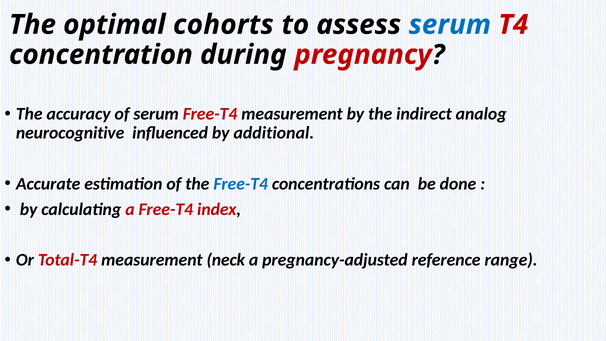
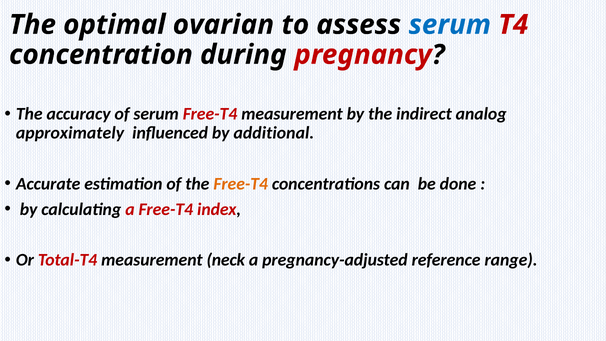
cohorts: cohorts -> ovarian (223, 25)
neurocognitive: neurocognitive -> approximately (70, 133)
Free-T4 colour: blue -> orange (241, 184)
